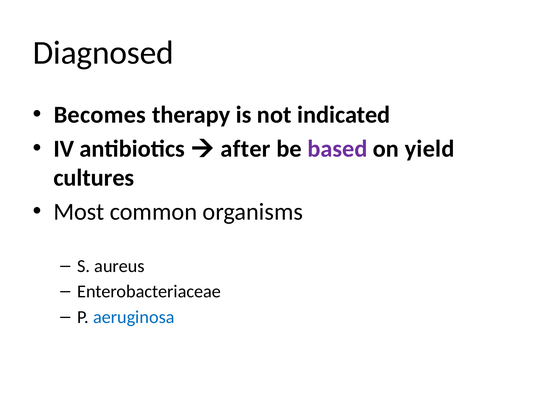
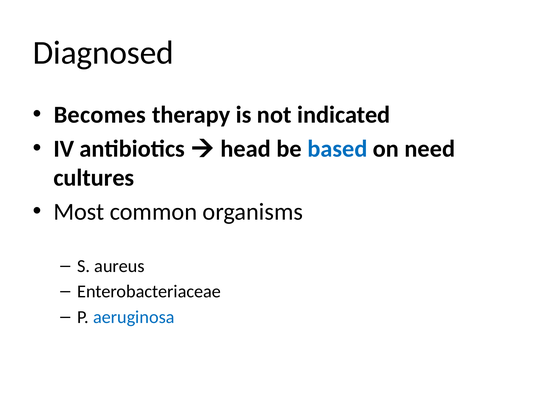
after: after -> head (246, 149)
based colour: purple -> blue (337, 149)
yield: yield -> need (430, 149)
